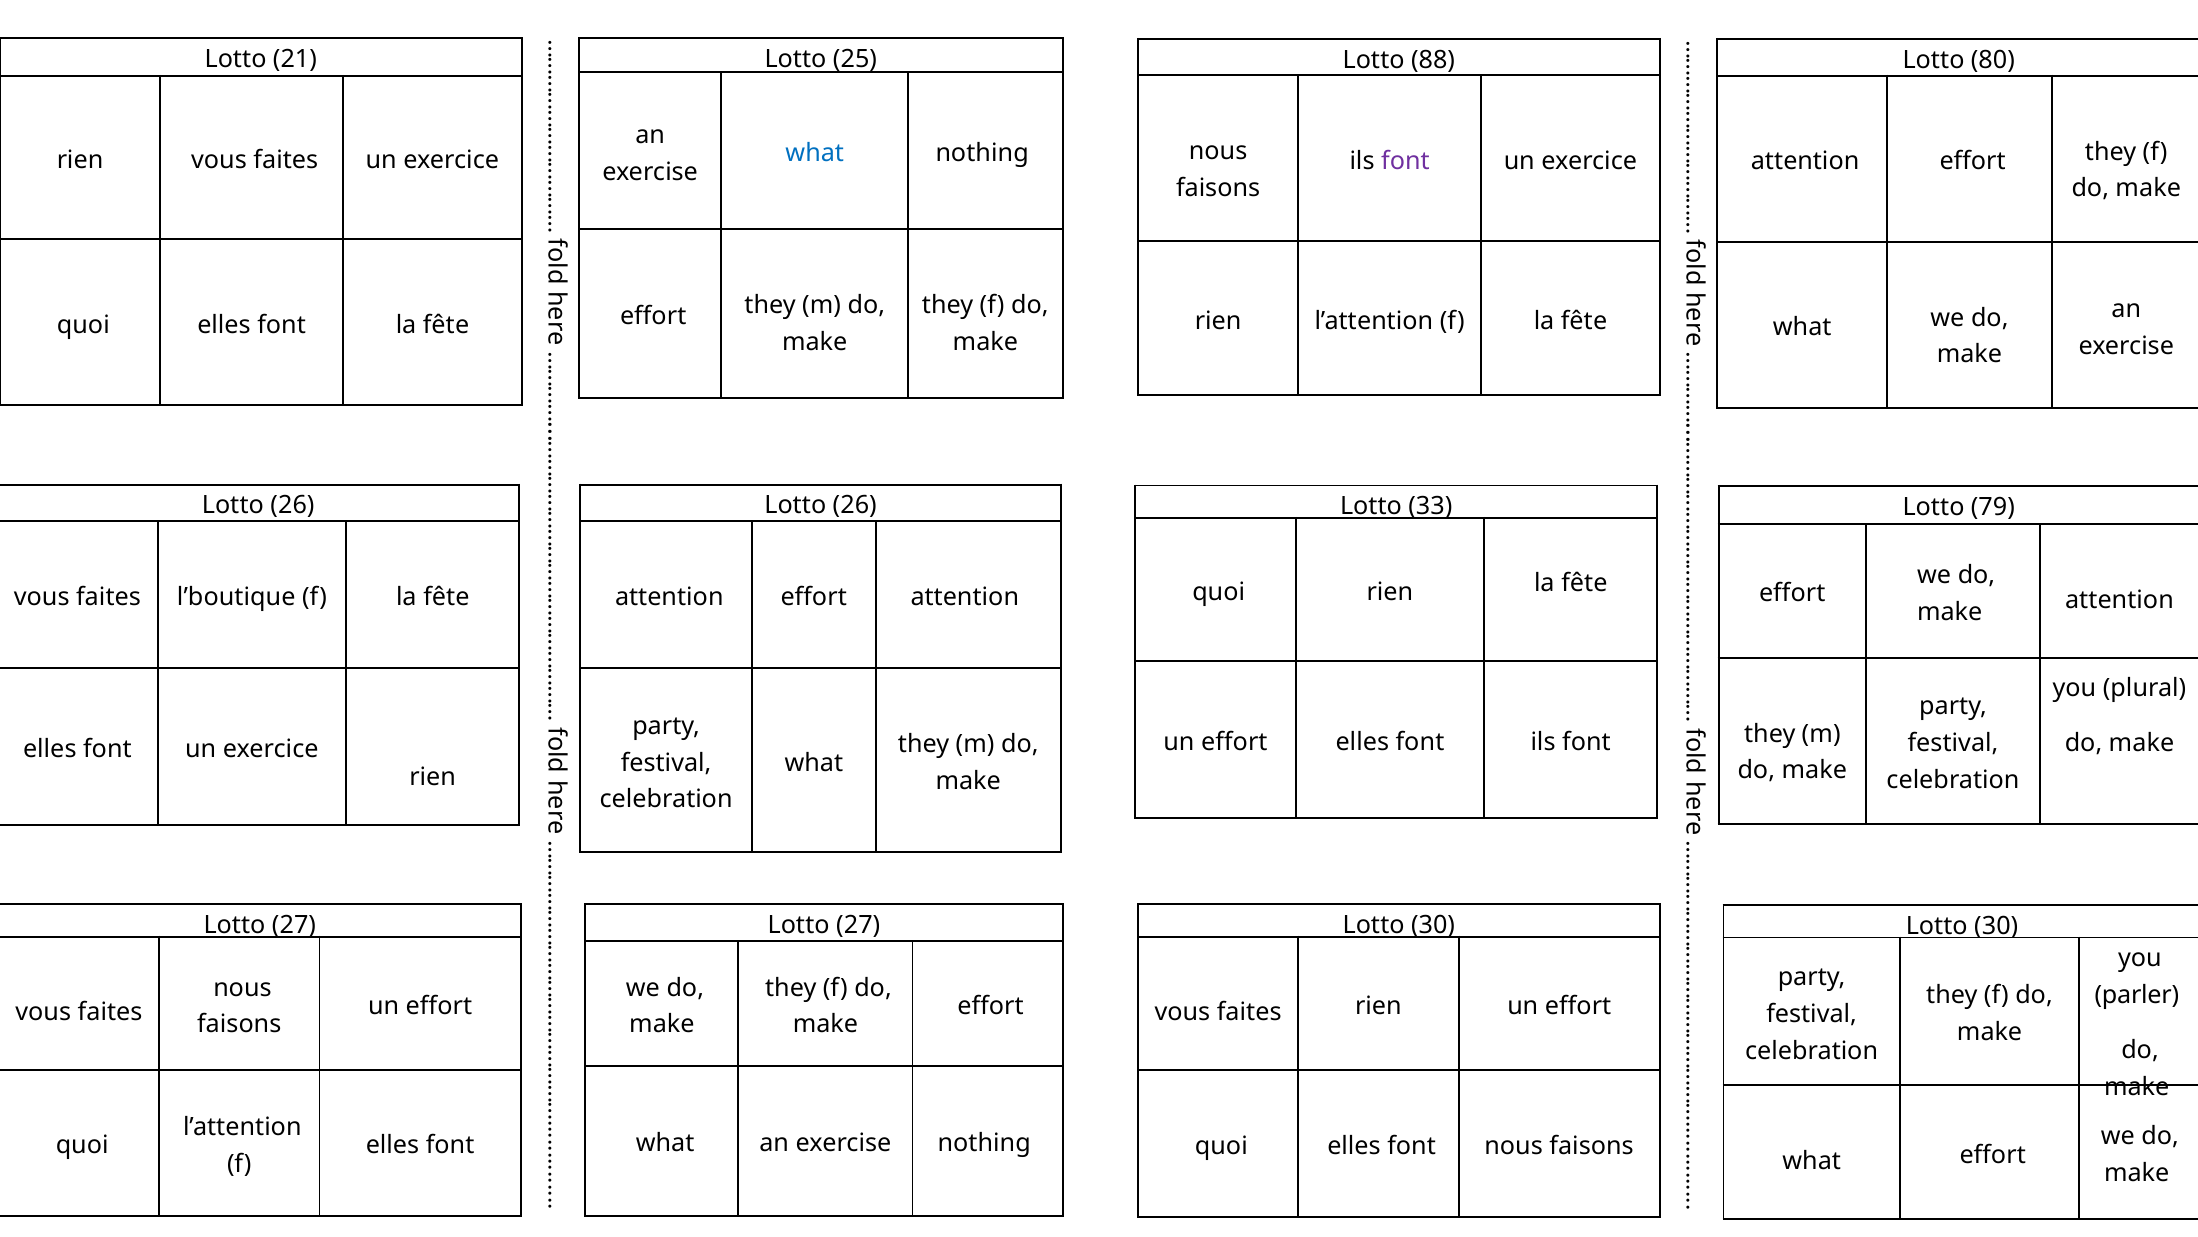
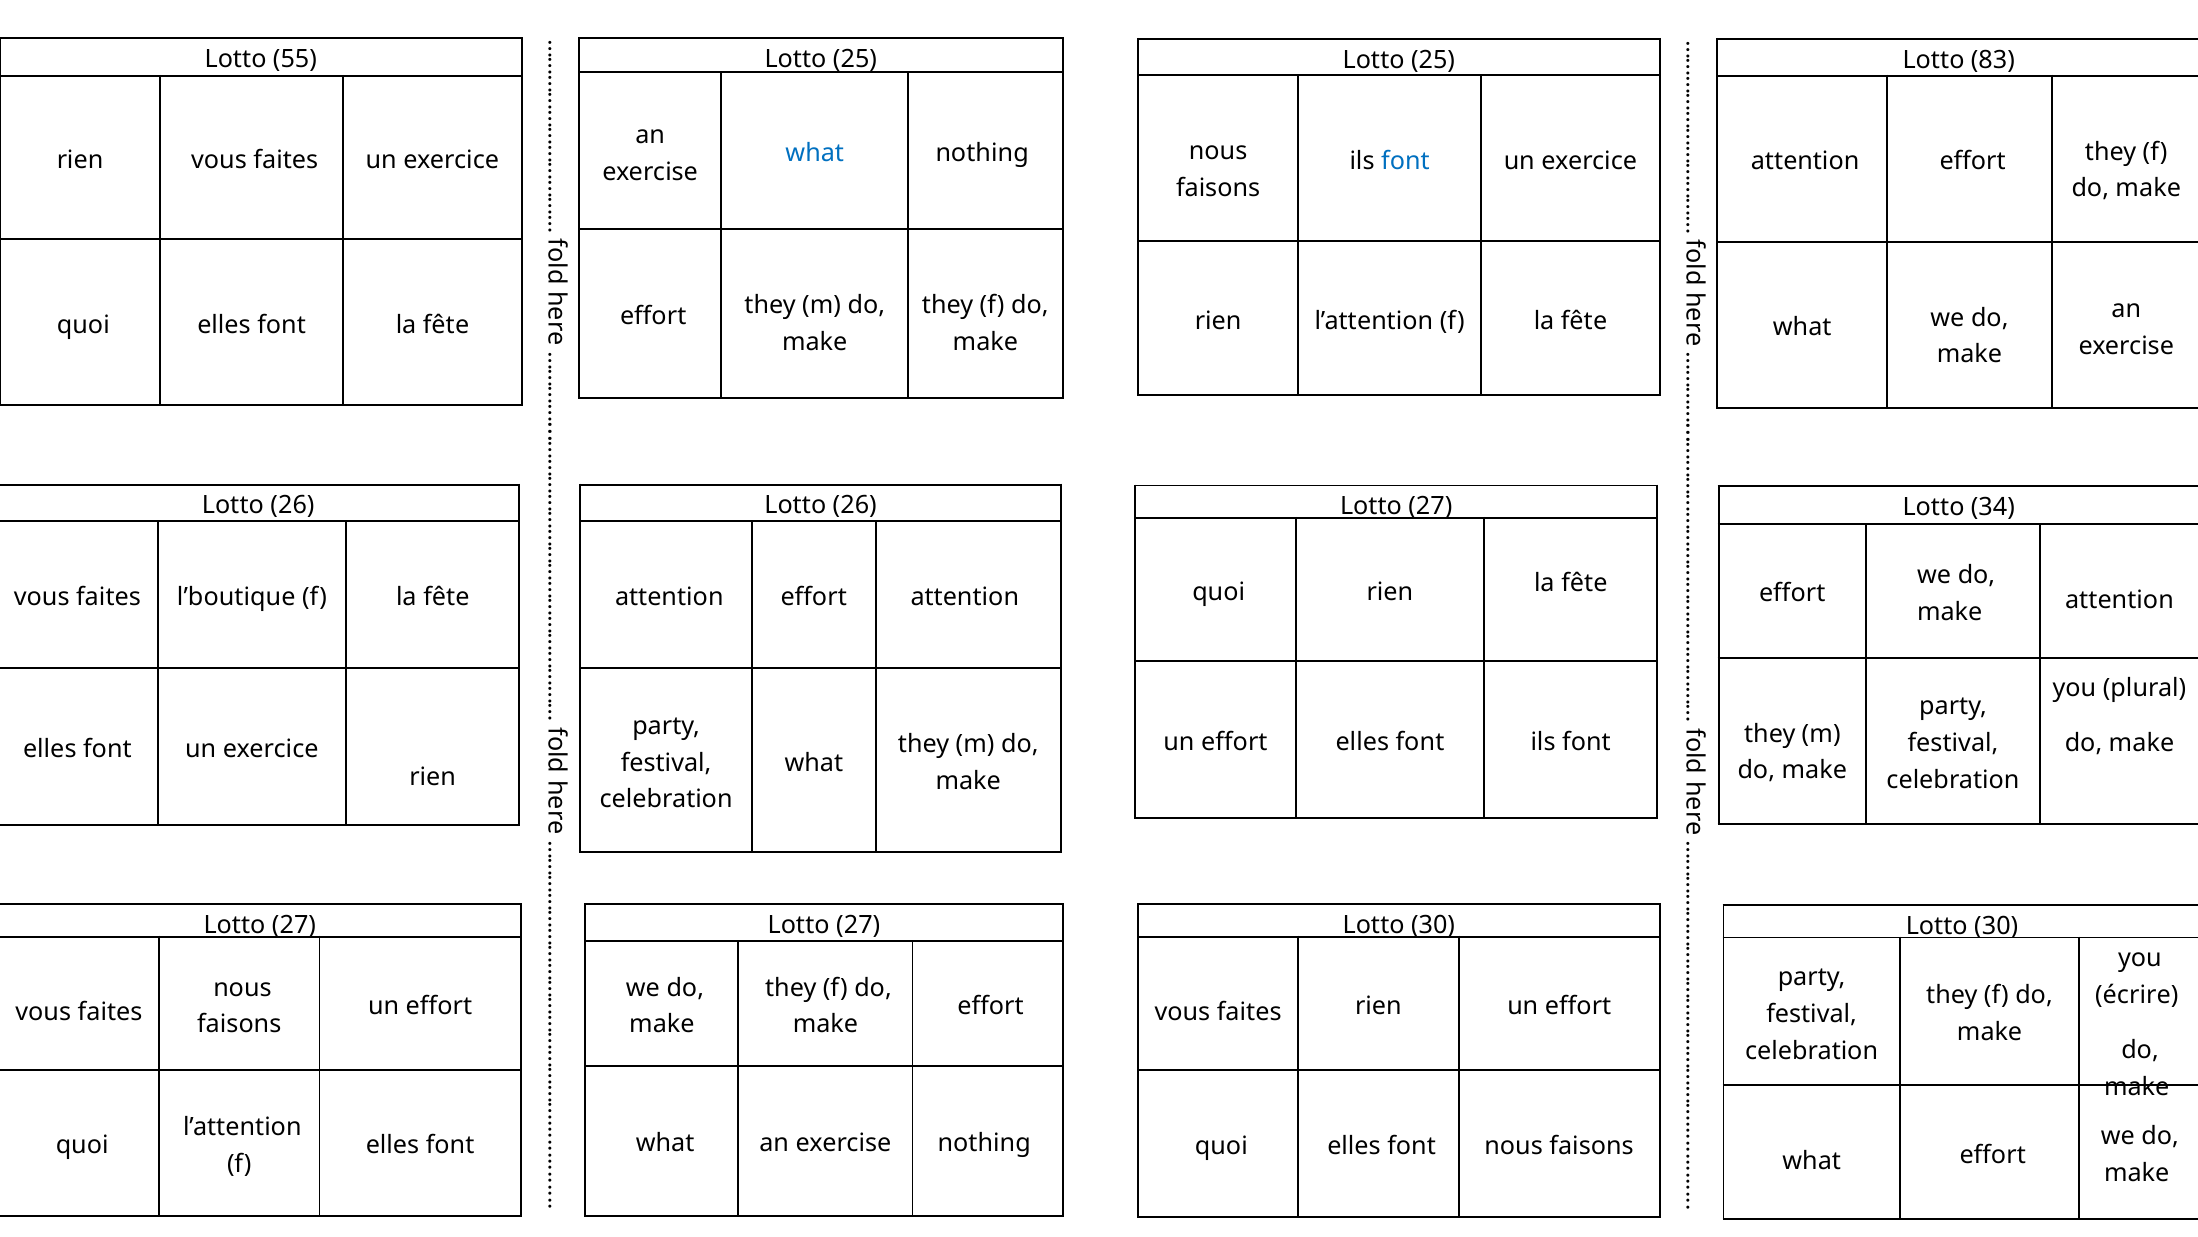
21: 21 -> 55 (295, 59)
88: 88 -> 25 (1433, 60)
80: 80 -> 83 (1993, 60)
font colour: purple -> blue (1405, 161)
33: 33 -> 27 (1430, 506)
79: 79 -> 34 (1993, 507)
parler: parler -> écrire (2137, 995)
